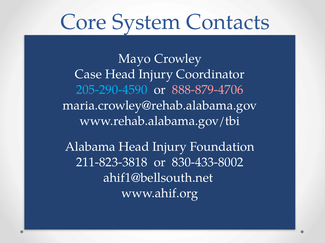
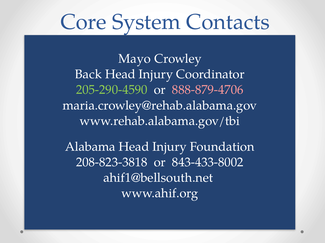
Case: Case -> Back (88, 74)
205-290-4590 colour: light blue -> light green (112, 90)
211-823-3818: 211-823-3818 -> 208-823-3818 (112, 163)
830-433-8002: 830-433-8002 -> 843-433-8002 (208, 163)
